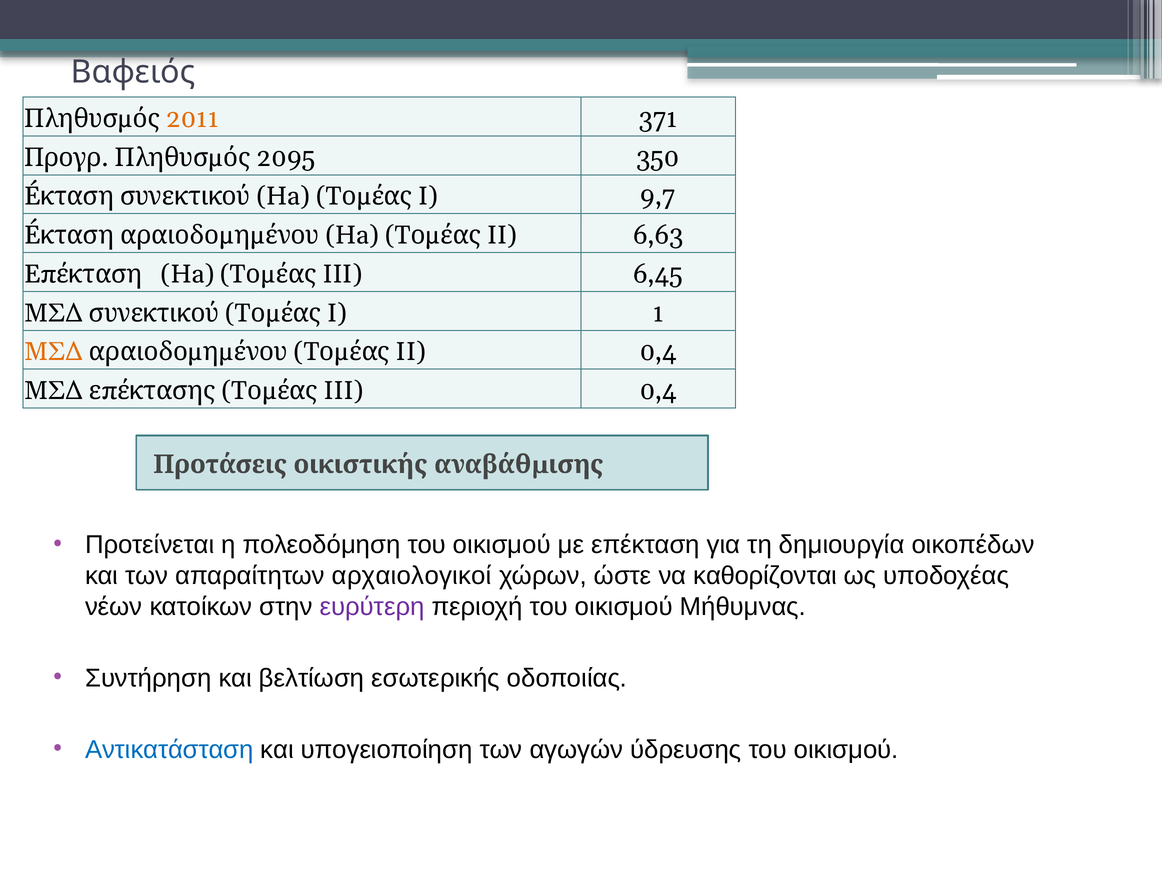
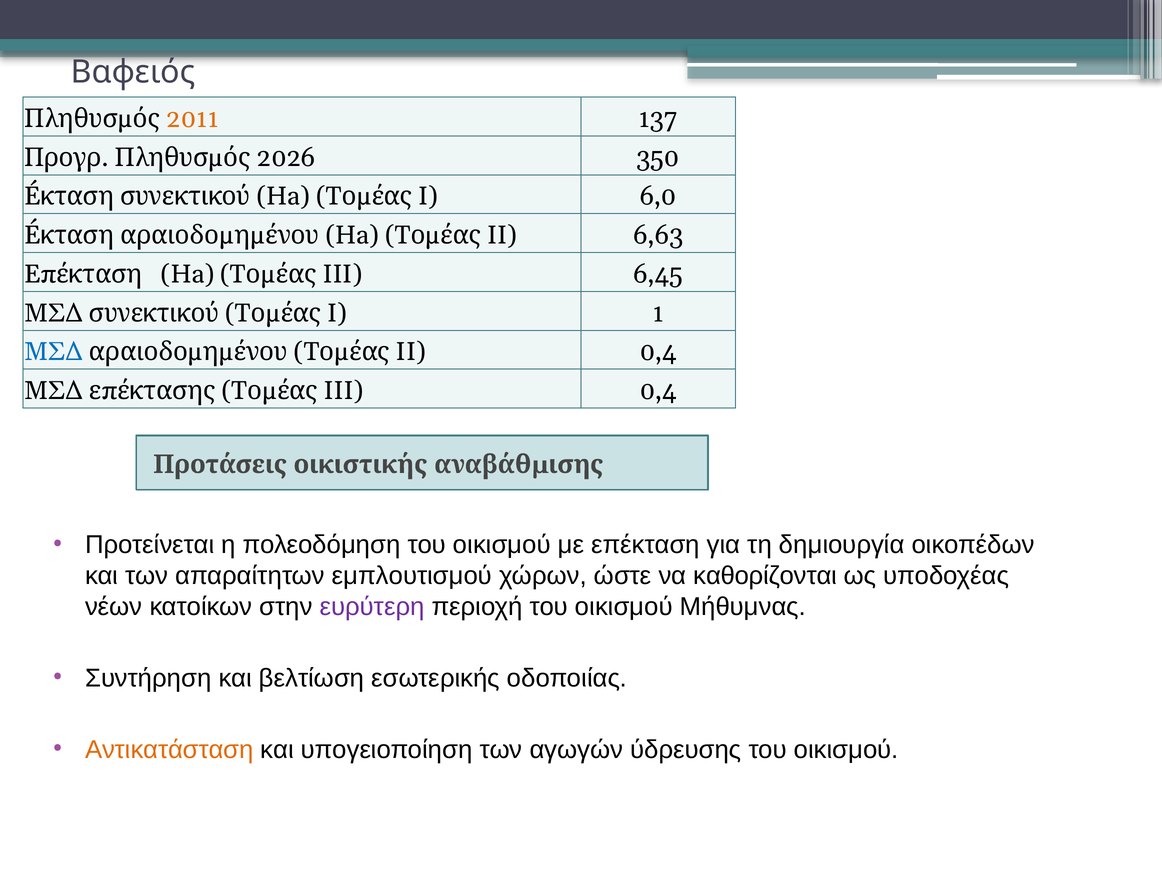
371: 371 -> 137 (658, 119)
2095: 2095 -> 2026 (286, 158)
9,7: 9,7 -> 6,0 (658, 197)
ΜΣΔ colour: orange -> blue (53, 352)
αρχαιολογικοί: αρχαιολογικοί -> εμπλουτισμού (412, 576)
Αντικατάσταση colour: blue -> orange (169, 750)
